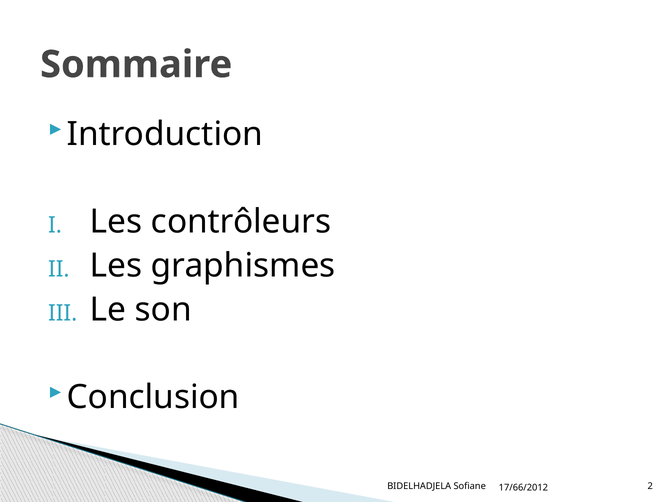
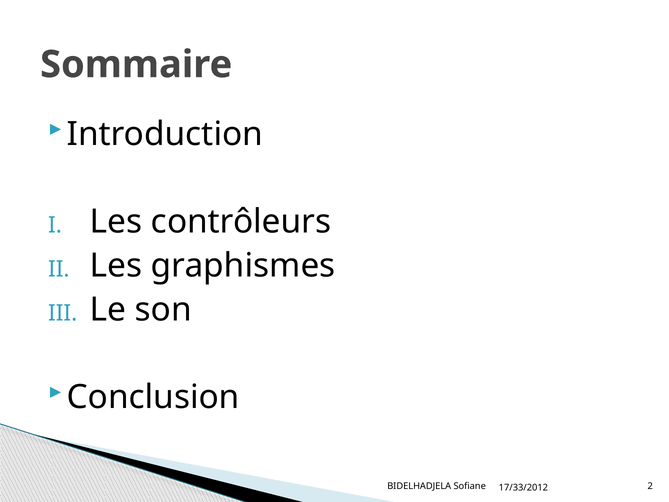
17/66/2012: 17/66/2012 -> 17/33/2012 (523, 487)
